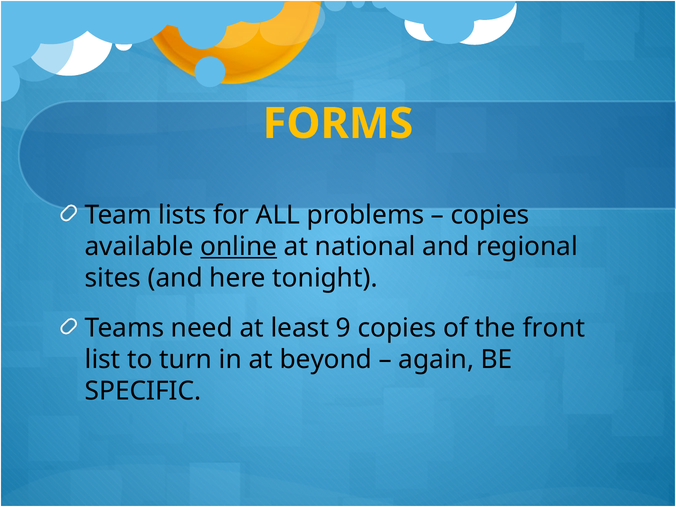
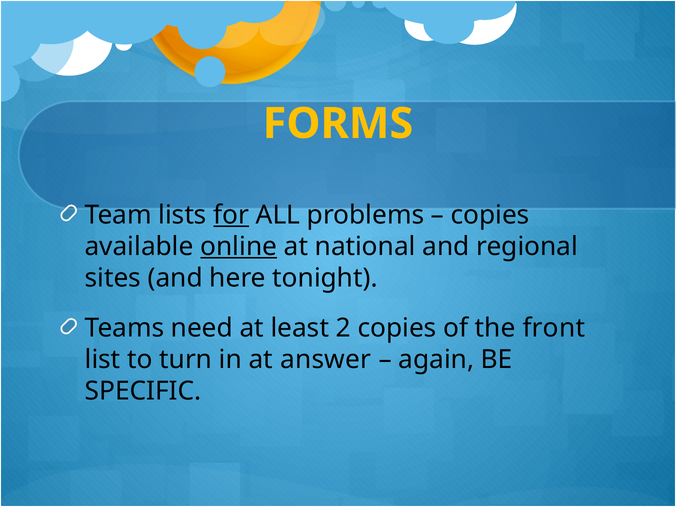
for underline: none -> present (231, 215)
9: 9 -> 2 (343, 328)
beyond: beyond -> answer (326, 360)
